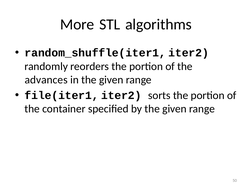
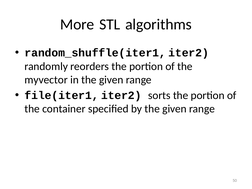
advances: advances -> myvector (46, 80)
